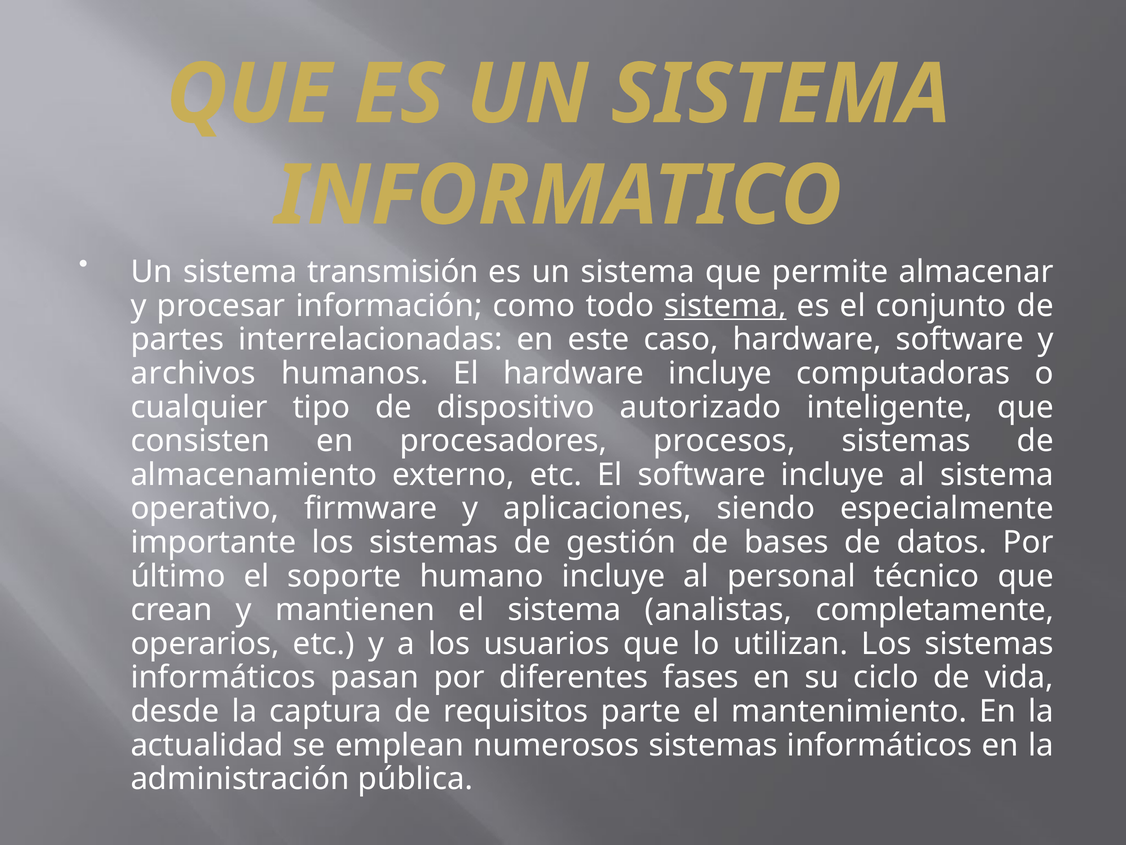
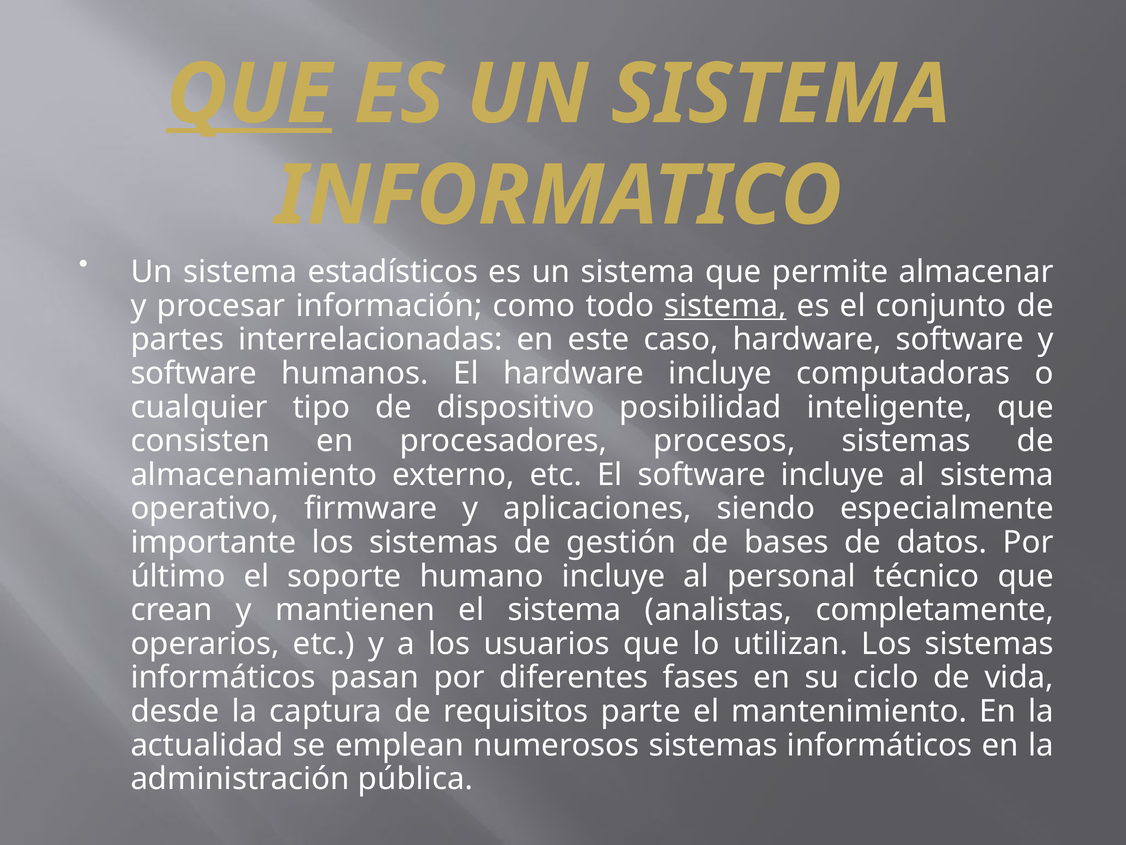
QUE underline: none -> present (249, 94)
transmisión: transmisión -> estadísticos (393, 272)
archivos: archivos -> software (194, 373)
autorizado: autorizado -> posibilidad (700, 407)
